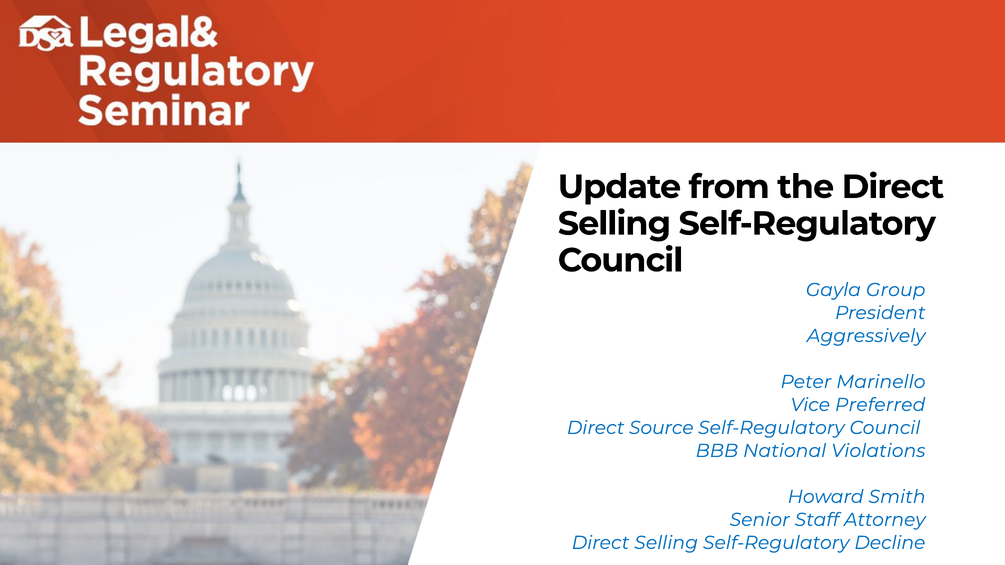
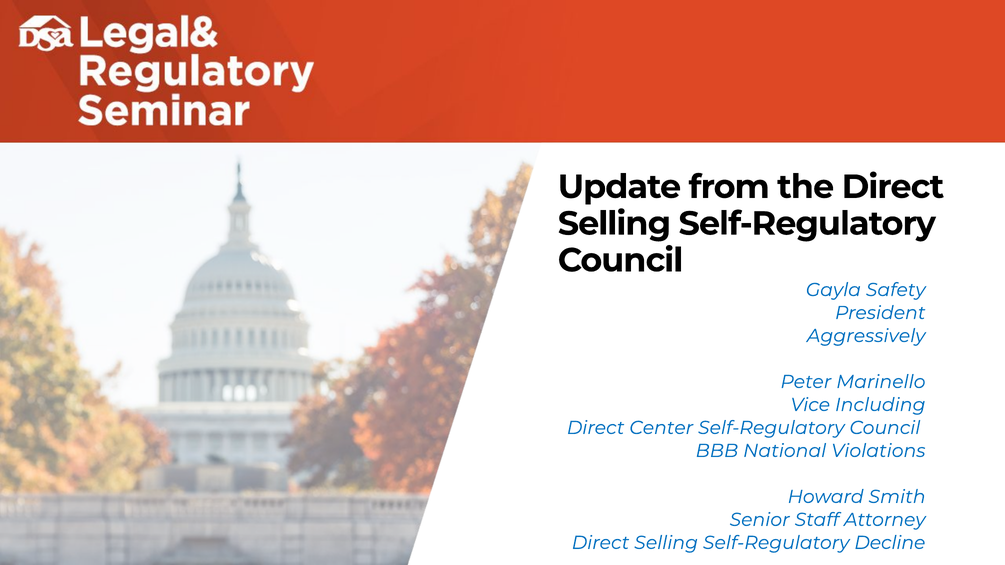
Group: Group -> Safety (896, 290)
Preferred: Preferred -> Including (880, 405)
Source: Source -> Center (661, 428)
